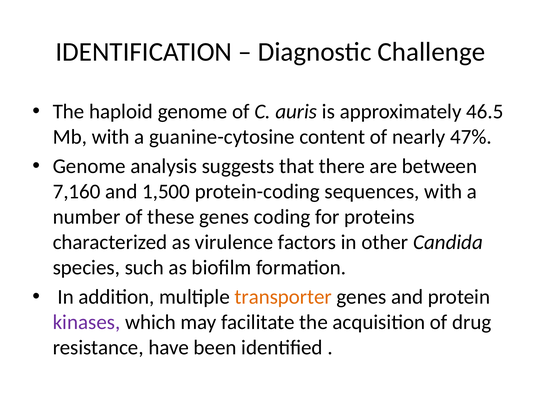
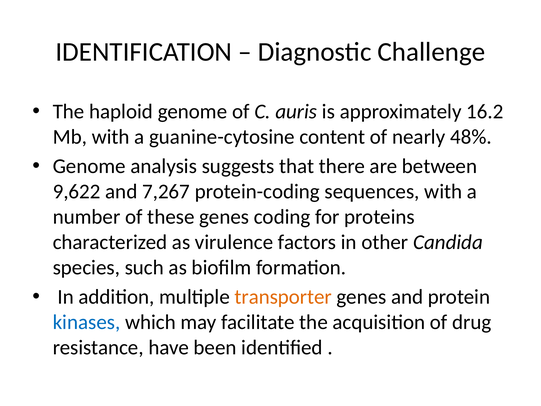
46.5: 46.5 -> 16.2 (485, 111)
47%: 47% -> 48% (471, 137)
7,160: 7,160 -> 9,622 (77, 191)
1,500: 1,500 -> 7,267 (166, 191)
kinases colour: purple -> blue (87, 322)
